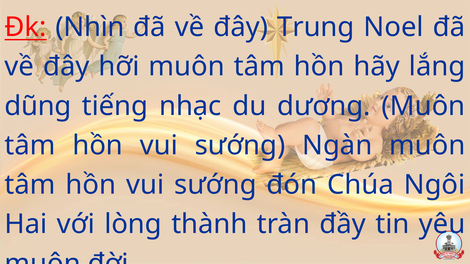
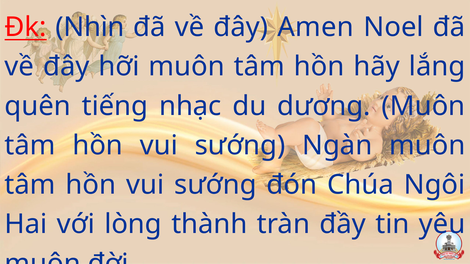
Trung: Trung -> Amen (316, 27)
dũng: dũng -> quên (38, 106)
